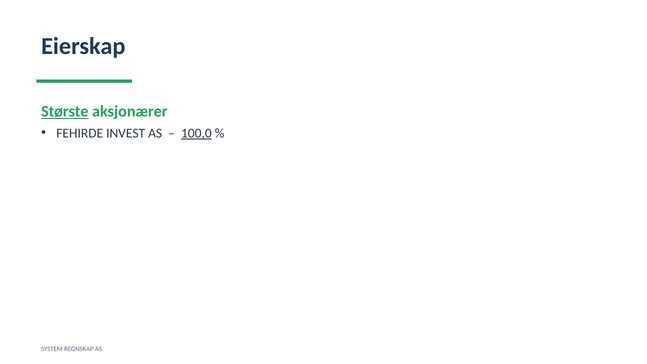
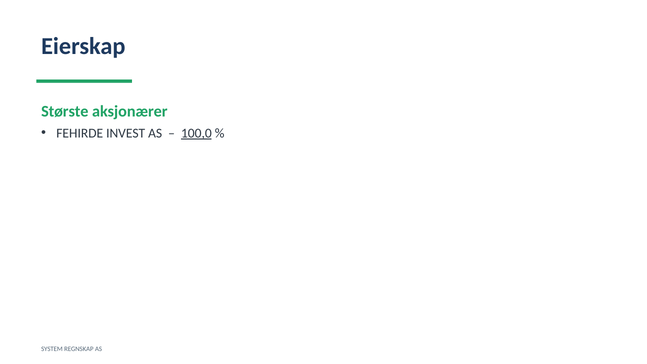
Største underline: present -> none (65, 111)
